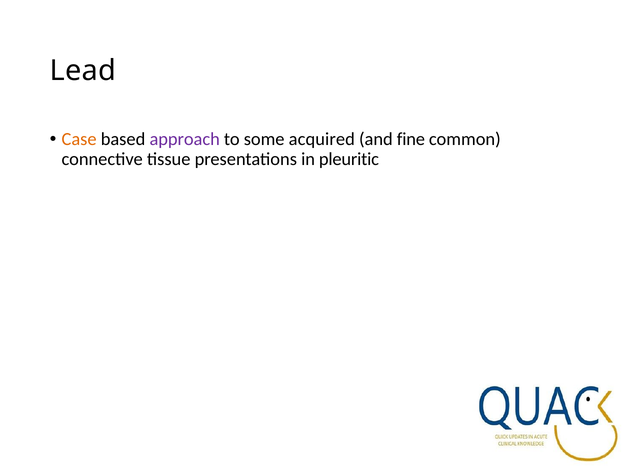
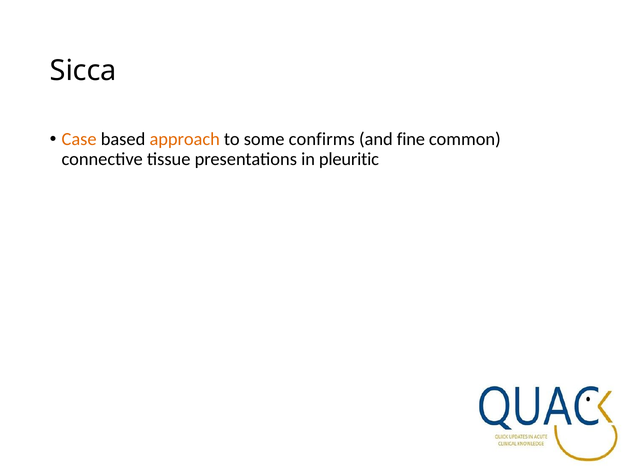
Lead: Lead -> Sicca (83, 71)
approach colour: purple -> orange (185, 139)
acquired: acquired -> confirms (322, 139)
